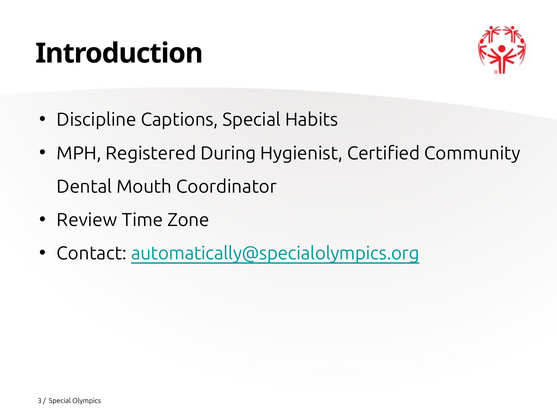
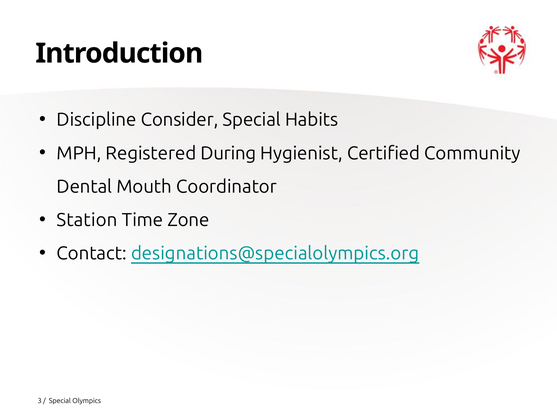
Captions: Captions -> Consider (179, 120)
Review: Review -> Station (87, 220)
automatically@specialolympics.org: automatically@specialolympics.org -> designations@specialolympics.org (275, 253)
